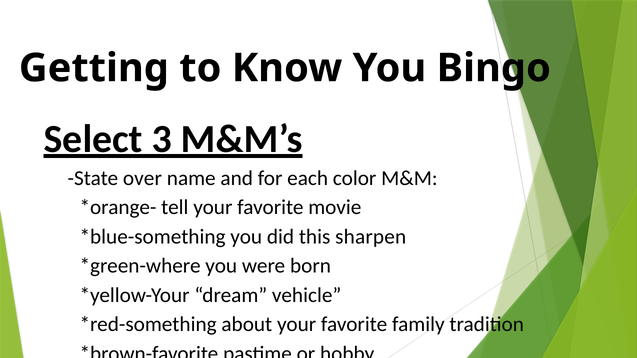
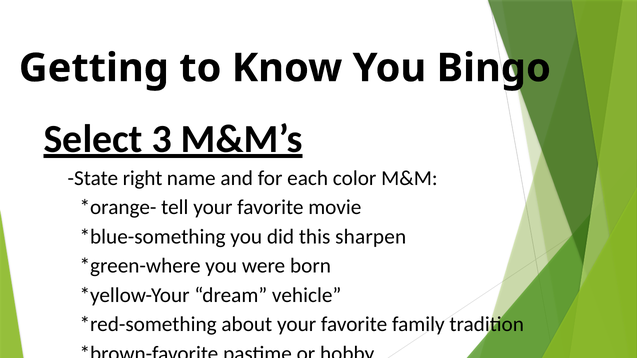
over: over -> right (143, 178)
